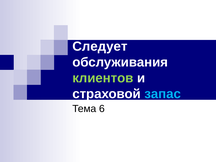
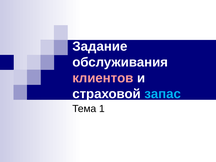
Следует: Следует -> Задание (100, 46)
клиентов colour: light green -> pink (103, 78)
6: 6 -> 1 (102, 109)
